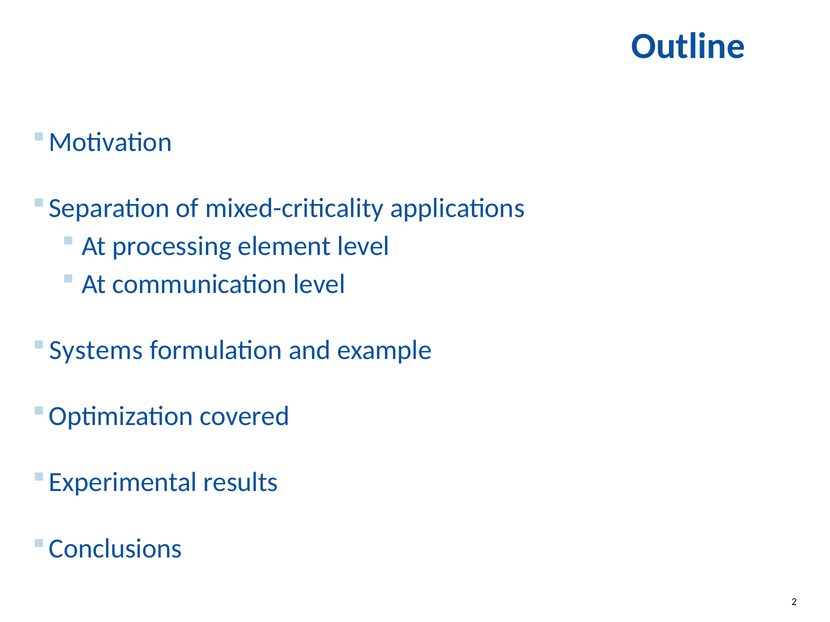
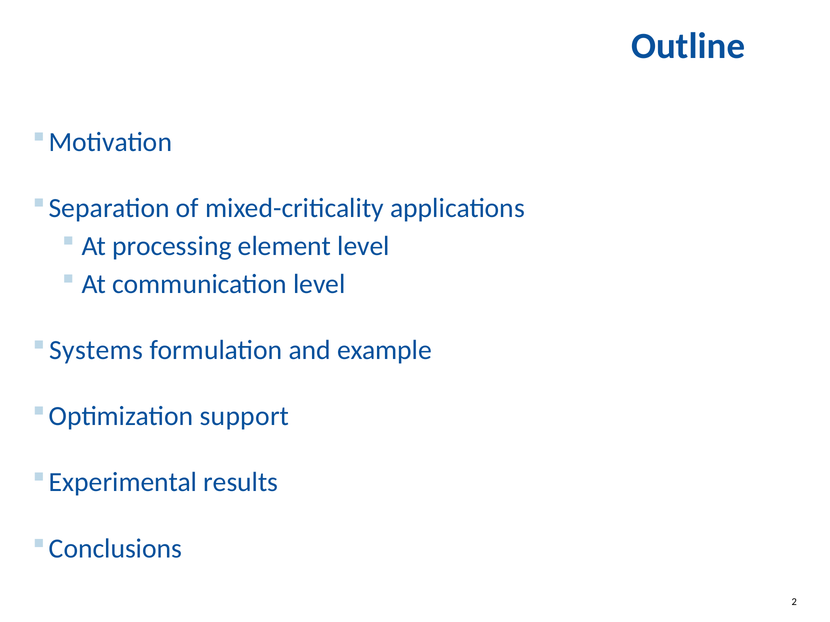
covered: covered -> support (244, 416)
